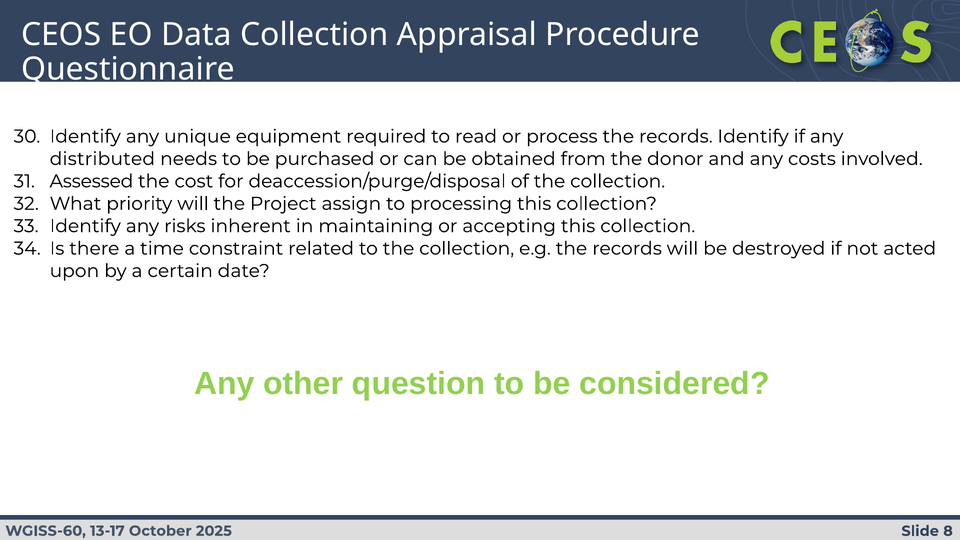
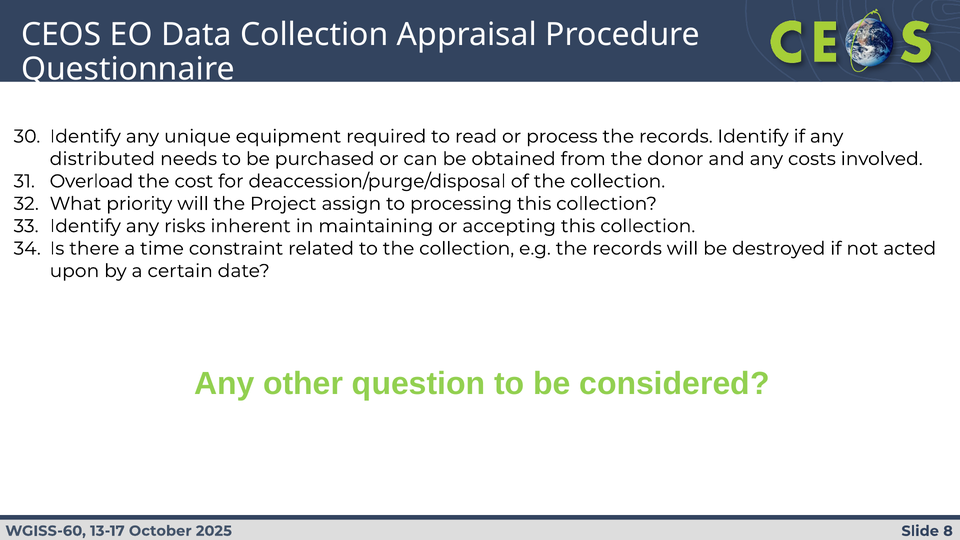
Assessed: Assessed -> Overload (91, 181)
